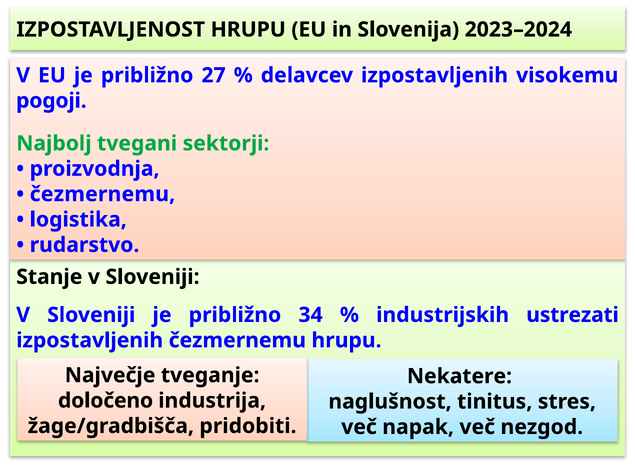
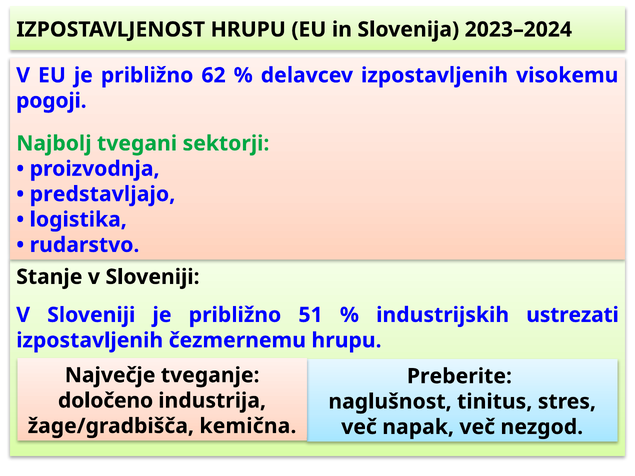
27: 27 -> 62 (214, 75)
čezmernemu: čezmernemu -> predstavljajo (102, 194)
34: 34 -> 51 (311, 315)
Nekatere: Nekatere -> Preberite (459, 376)
pridobiti: pridobiti -> kemična (248, 426)
